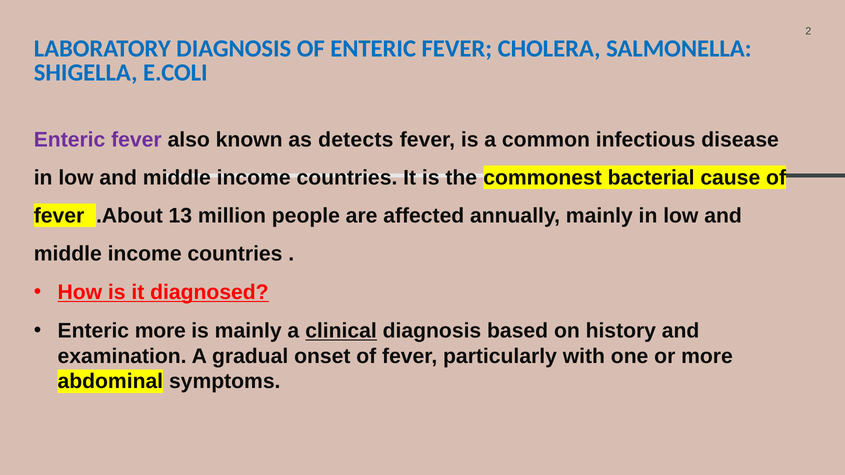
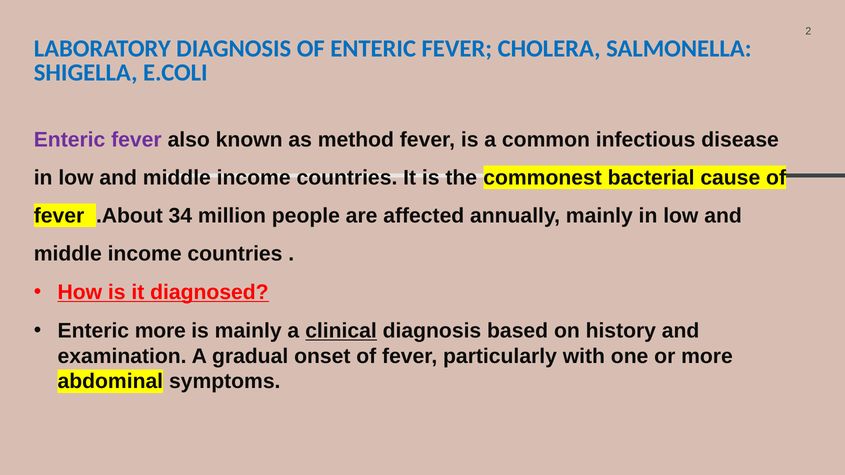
detects: detects -> method (356, 140)
13: 13 -> 34 (180, 216)
